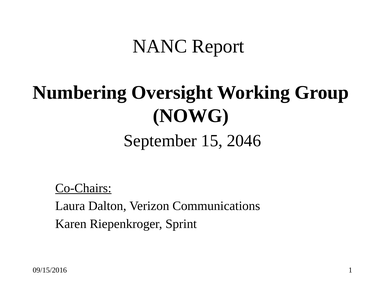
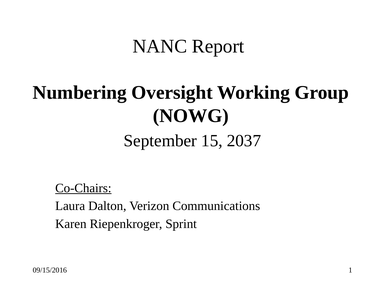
2046: 2046 -> 2037 (244, 141)
